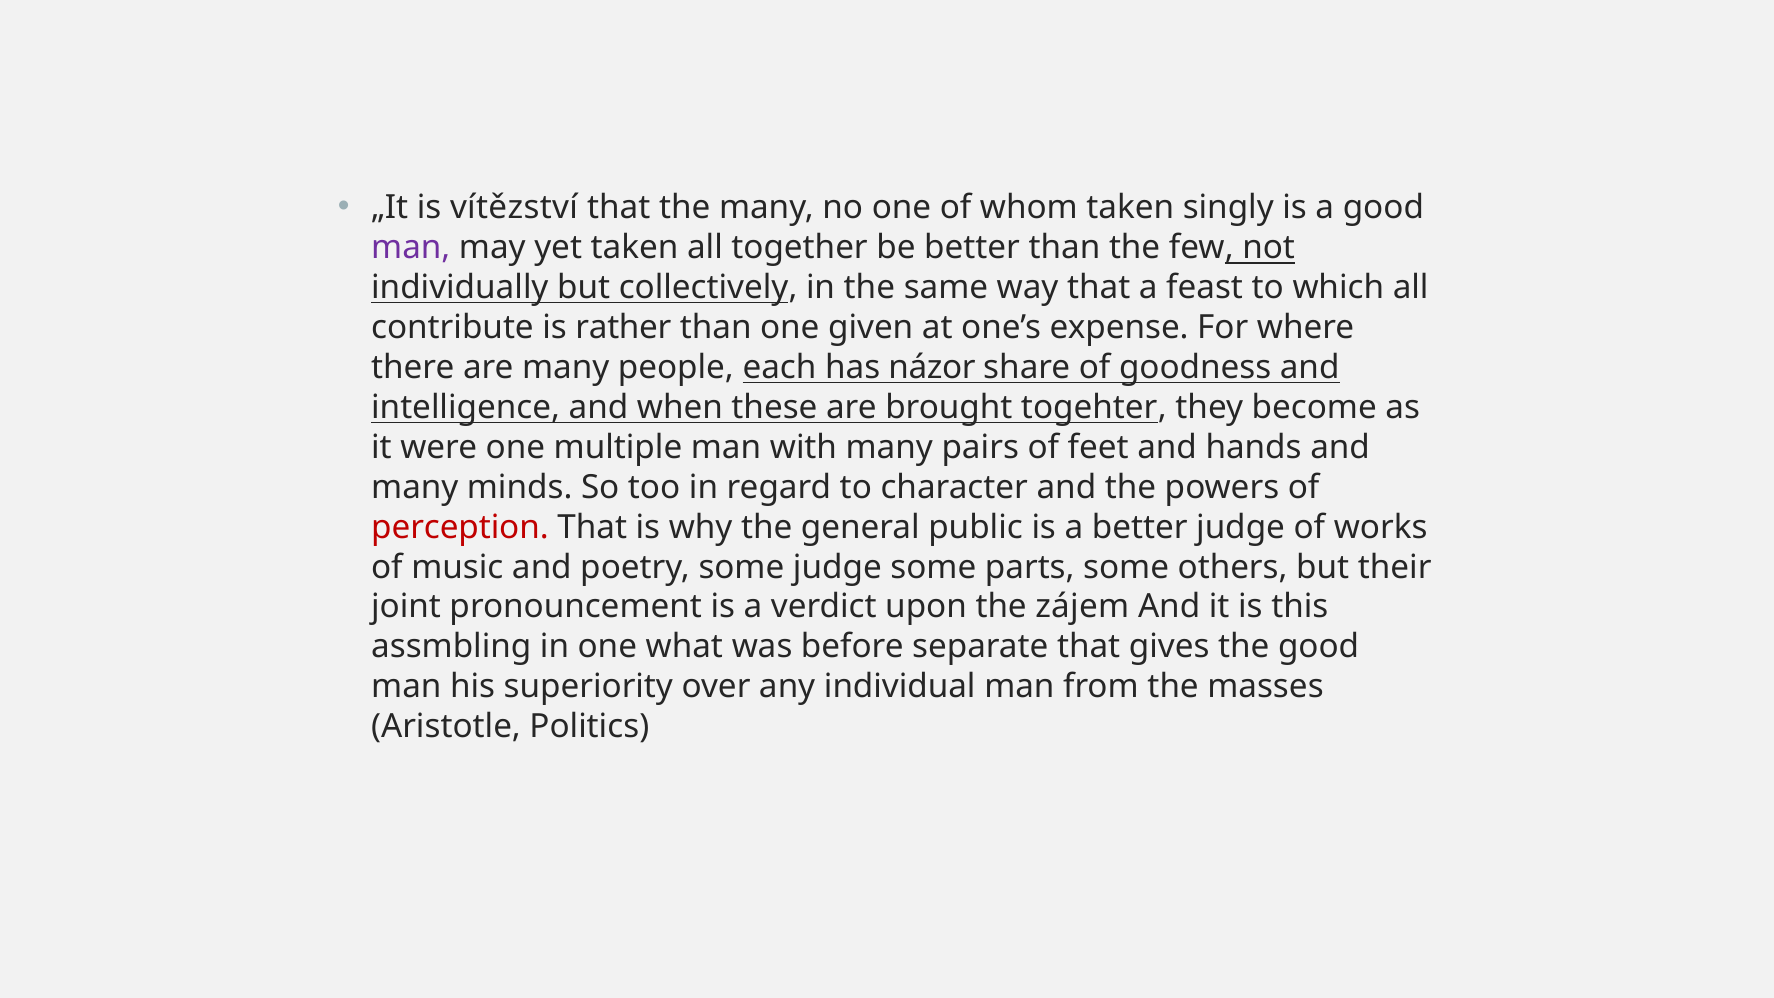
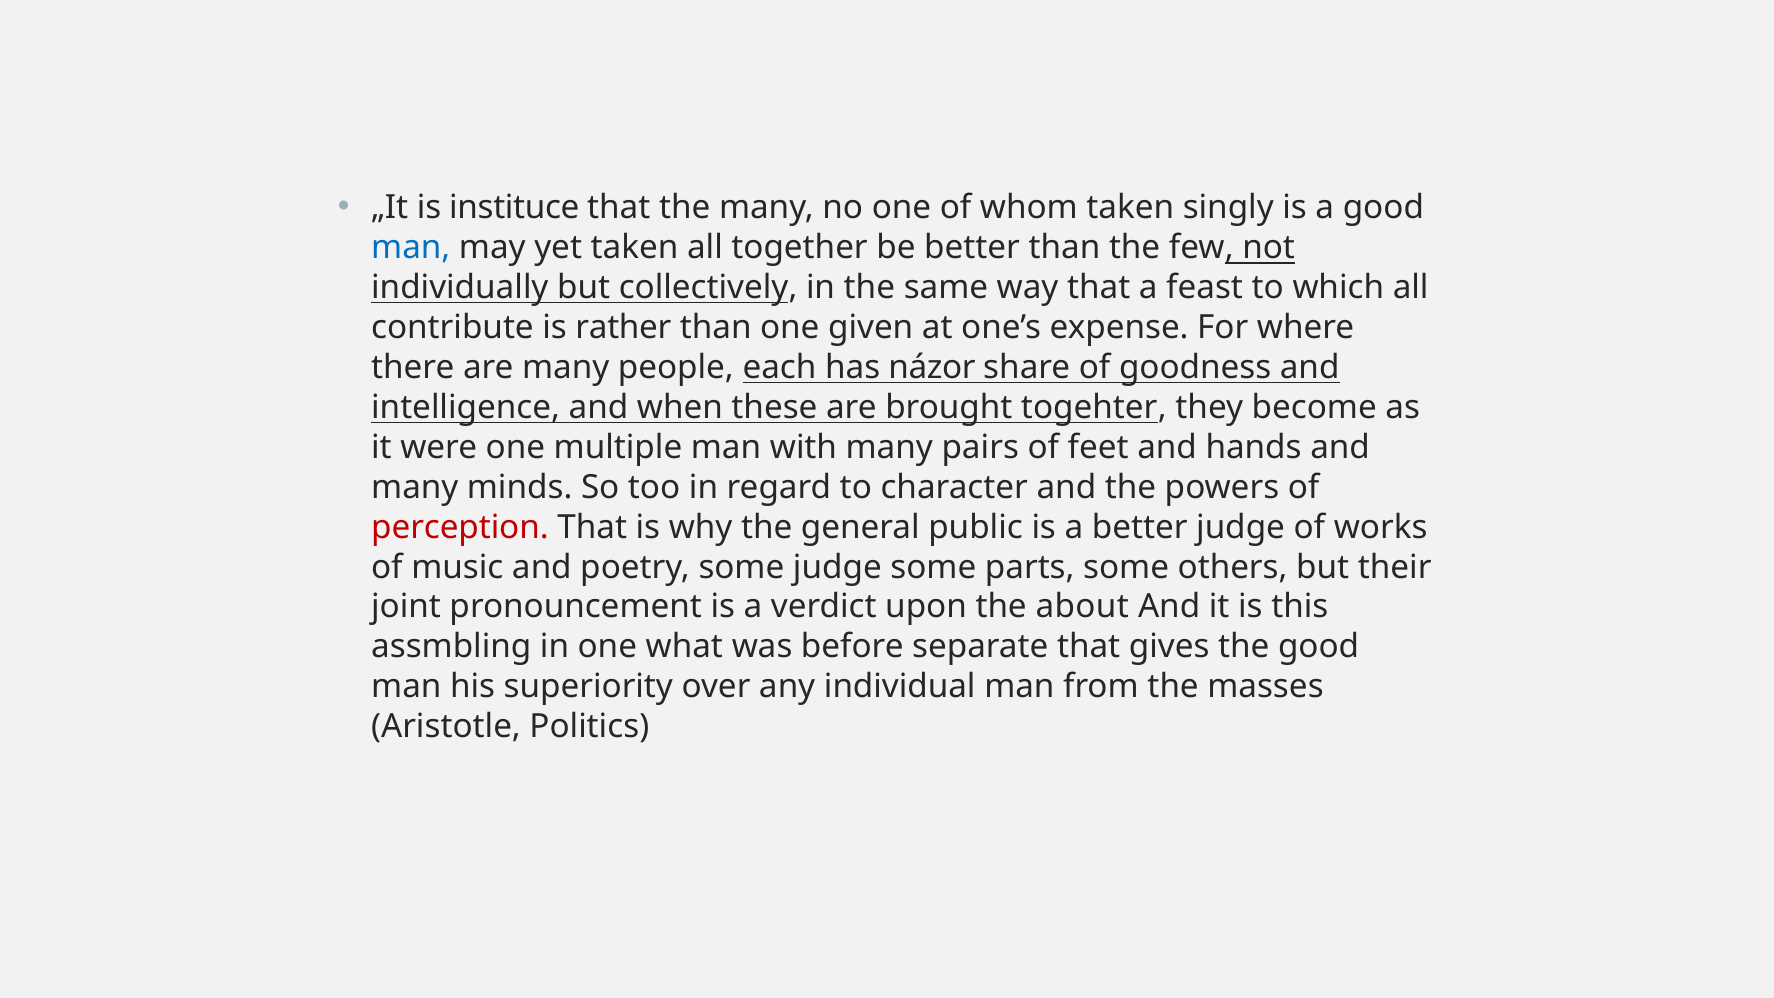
vítězství: vítězství -> instituce (514, 208)
man colour: purple -> blue (411, 248)
zájem: zájem -> about (1082, 607)
